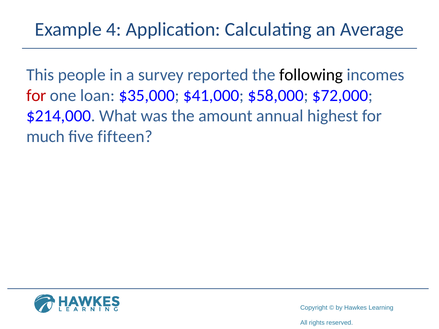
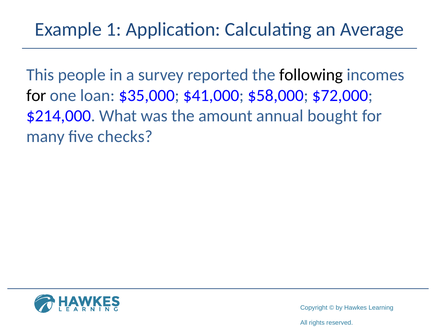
4: 4 -> 1 (114, 30)
for colour: red -> black (36, 96)
highest: highest -> bought (333, 116)
much: much -> many (45, 137)
fifteen: fifteen -> checks (125, 137)
